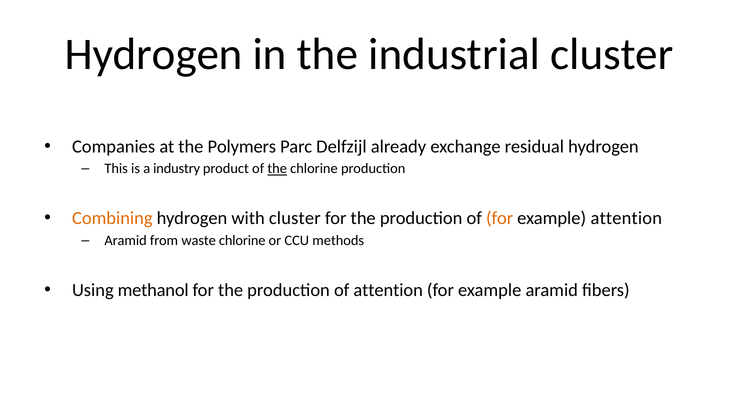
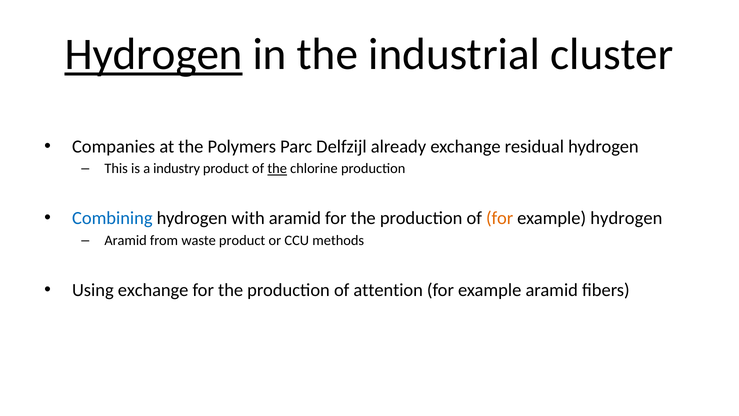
Hydrogen underline: none -> present (154, 54)
Combining colour: orange -> blue (112, 218)
with cluster: cluster -> aramid (295, 218)
example attention: attention -> hydrogen (626, 218)
waste chlorine: chlorine -> product (242, 240)
Using methanol: methanol -> exchange (153, 290)
